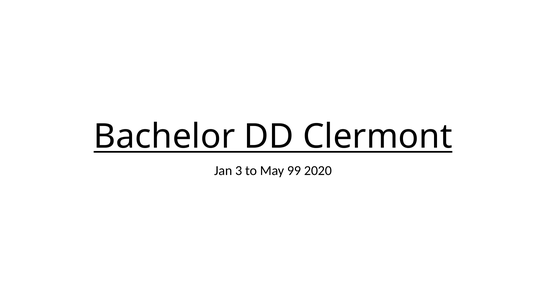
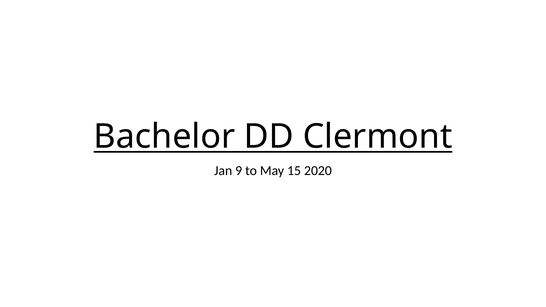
3: 3 -> 9 (239, 171)
99: 99 -> 15 (294, 171)
